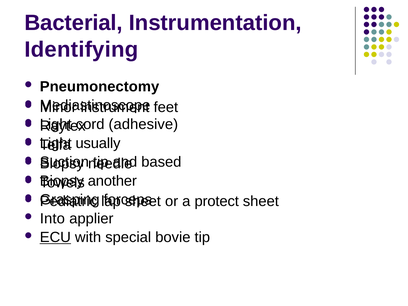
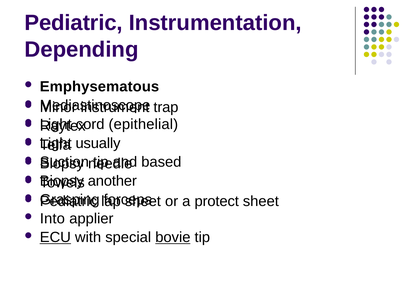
Bacterial: Bacterial -> Pediatric (74, 23)
Identifying: Identifying -> Depending (82, 49)
Pneumonectomy: Pneumonectomy -> Emphysematous (99, 87)
feet: feet -> trap (166, 107)
adhesive: adhesive -> epithelial (143, 124)
bovie underline: none -> present (173, 237)
